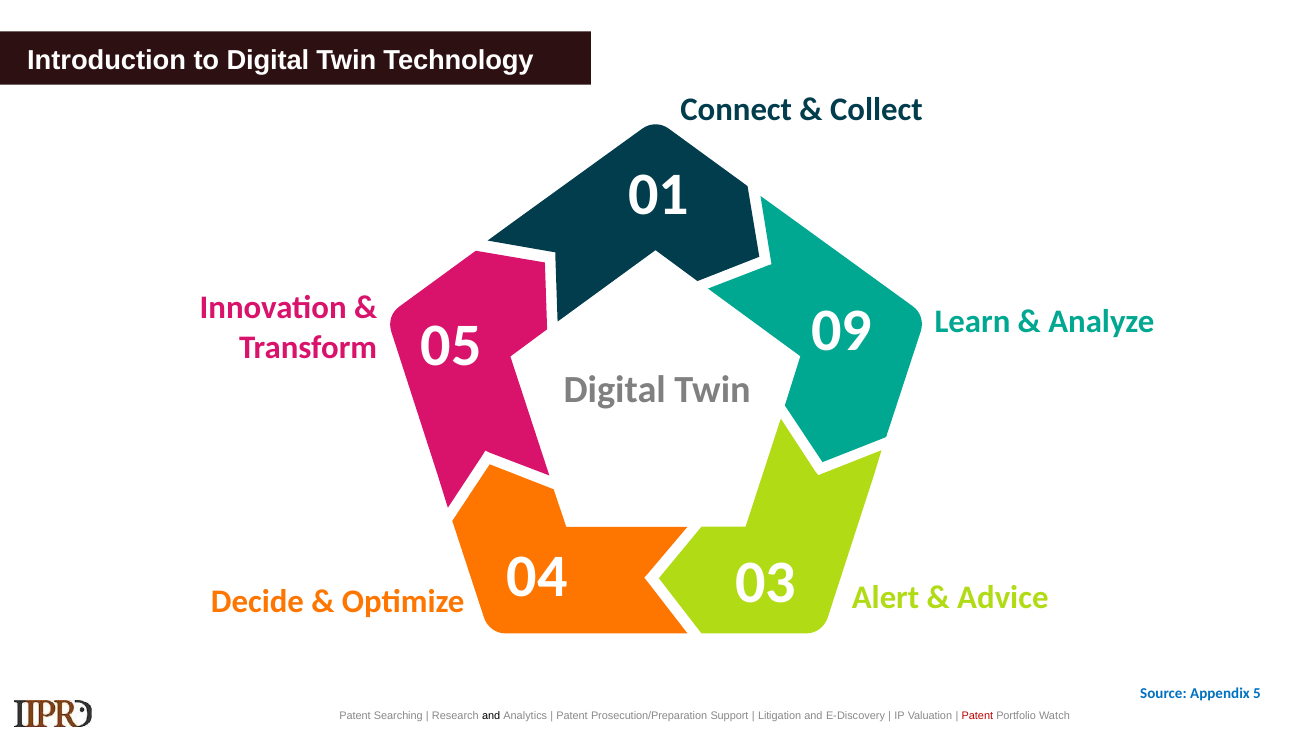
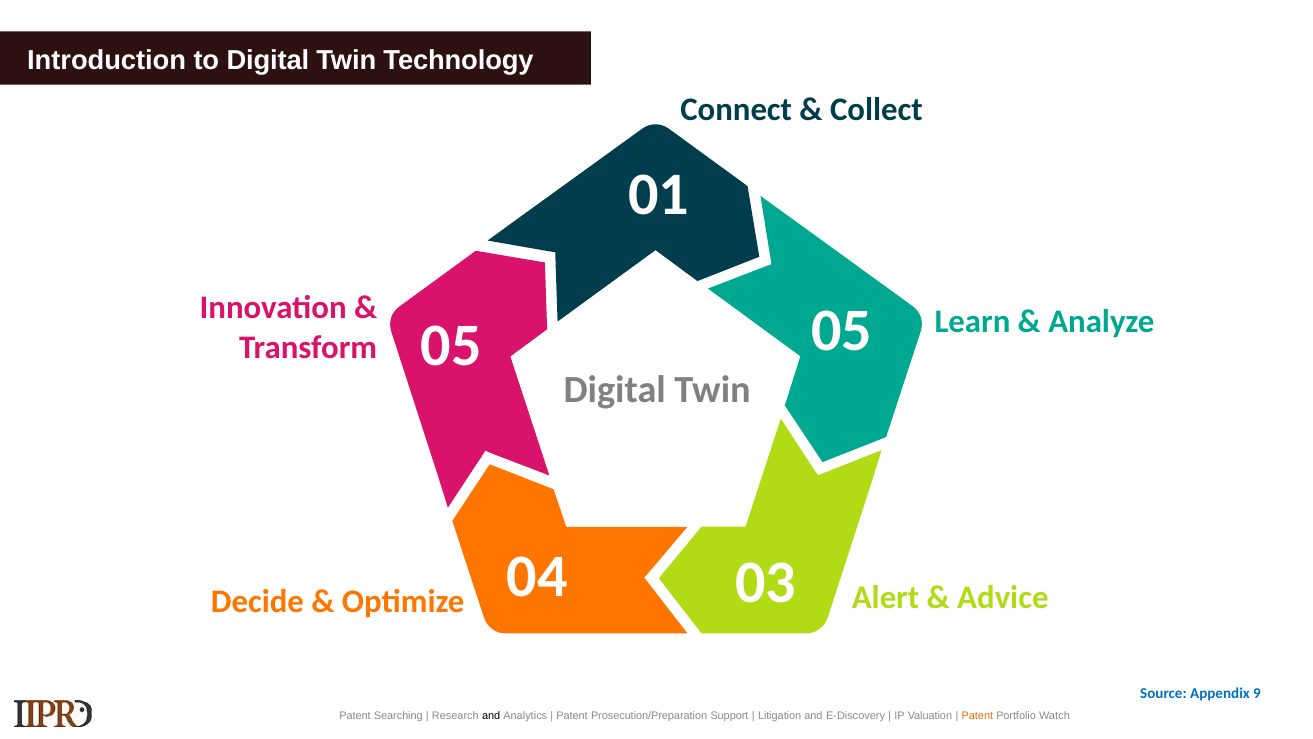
05 09: 09 -> 05 (842, 330)
5: 5 -> 9 (1257, 694)
Patent colour: red -> orange (977, 715)
